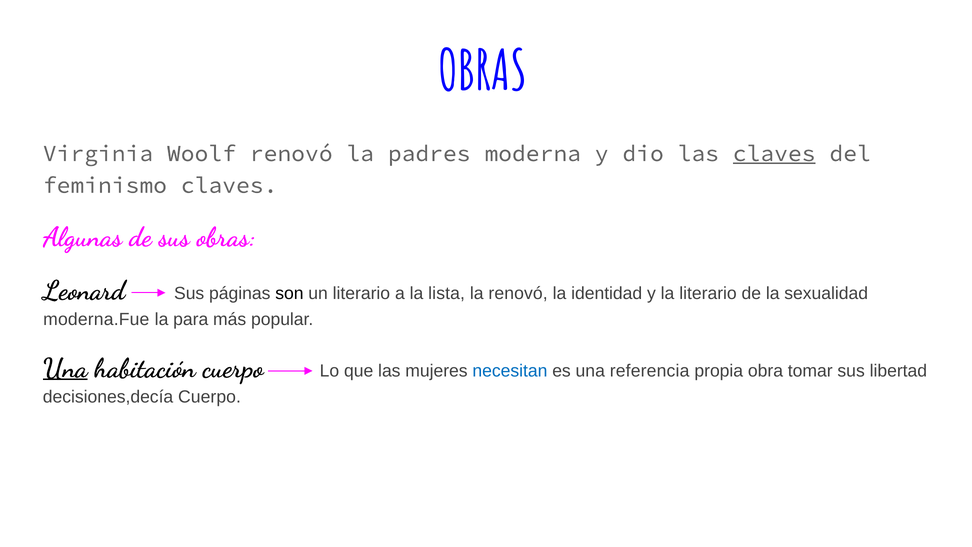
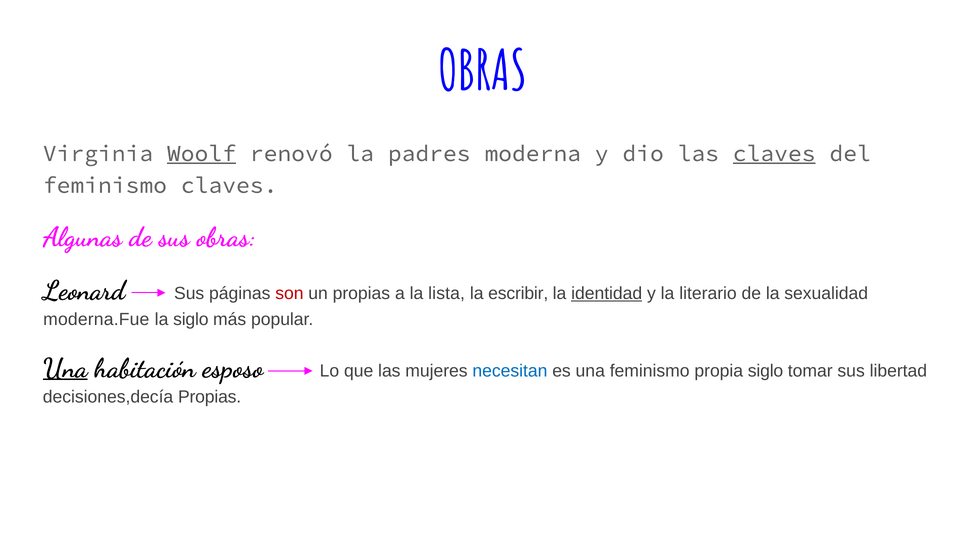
Woolf underline: none -> present (201, 153)
son colour: black -> red (289, 293)
un literario: literario -> propias (361, 293)
la renovó: renovó -> escribir (518, 293)
identidad underline: none -> present (607, 293)
la para: para -> siglo (191, 319)
habitación cuerpo: cuerpo -> esposo (233, 368)
una referencia: referencia -> feminismo (650, 371)
propia obra: obra -> siglo (766, 371)
decisiones,decía Cuerpo: Cuerpo -> Propias (210, 397)
